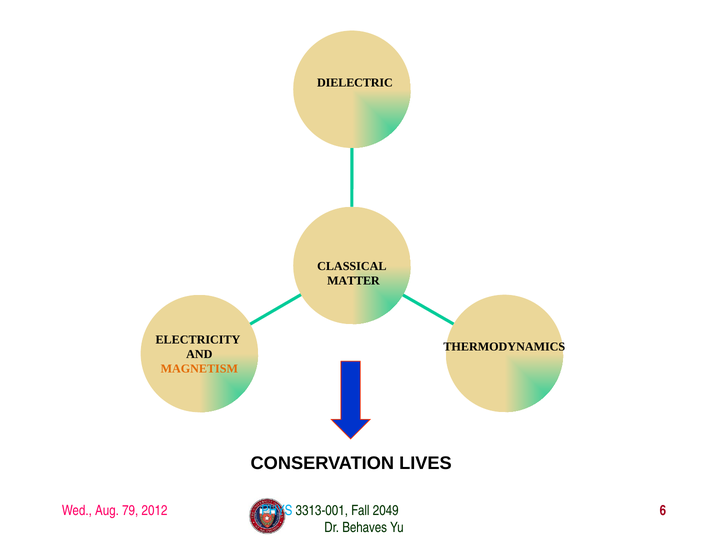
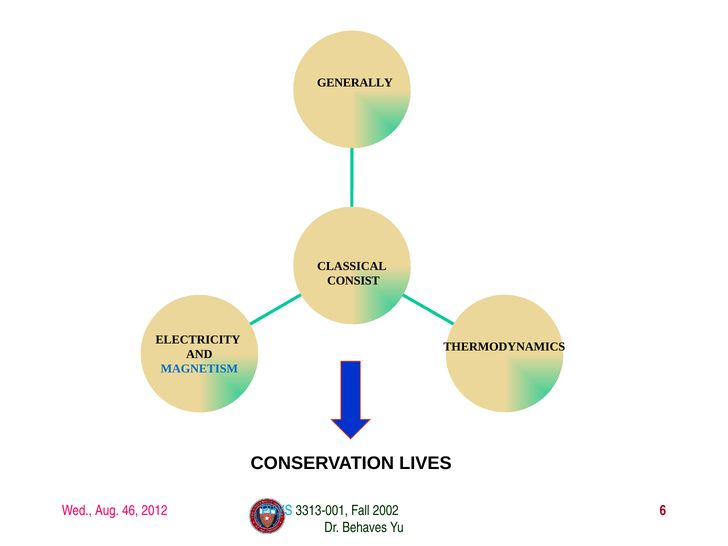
DIELECTRIC: DIELECTRIC -> GENERALLY (355, 83)
MATTER: MATTER -> CONSIST (353, 281)
MAGNETISM colour: orange -> blue (199, 369)
79: 79 -> 46 (130, 511)
2049: 2049 -> 2002 (386, 511)
